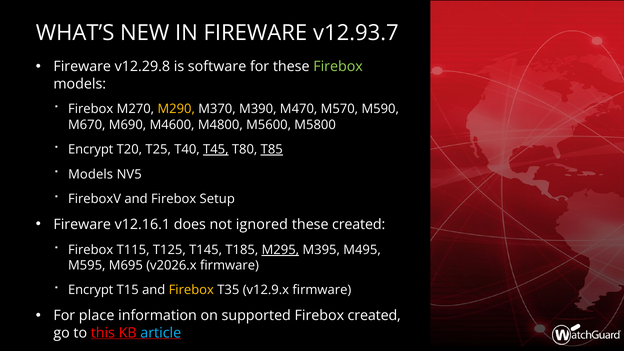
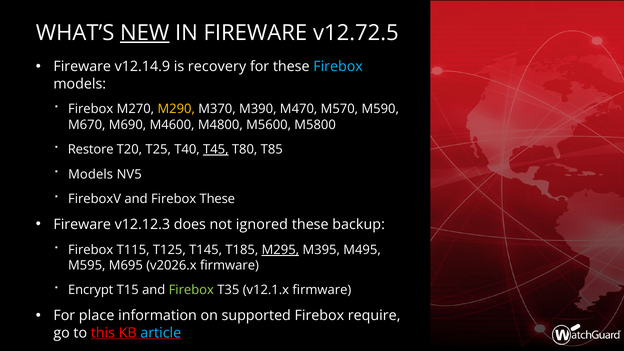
NEW underline: none -> present (145, 33)
v12.93.7: v12.93.7 -> v12.72.5 (356, 33)
v12.29.8: v12.29.8 -> v12.14.9 (142, 67)
software: software -> recovery (217, 67)
Firebox colour: light green -> light blue (338, 67)
Encrypt: Encrypt -> Restore (91, 150)
T85 underline: present -> none (272, 150)
Firebox Setup: Setup -> These (217, 199)
v12.16.1: v12.16.1 -> v12.12.3 (142, 224)
these created: created -> backup (359, 224)
Firebox colour: yellow -> light green (191, 290)
v12.9.x: v12.9.x -> v12.1.x (266, 290)
Firebox created: created -> require (374, 316)
